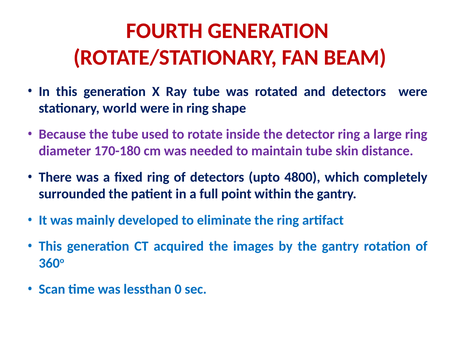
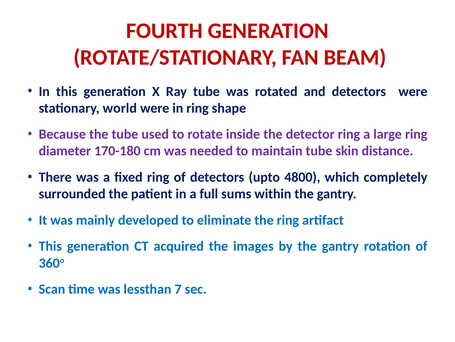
point: point -> sums (236, 194)
0: 0 -> 7 (178, 289)
